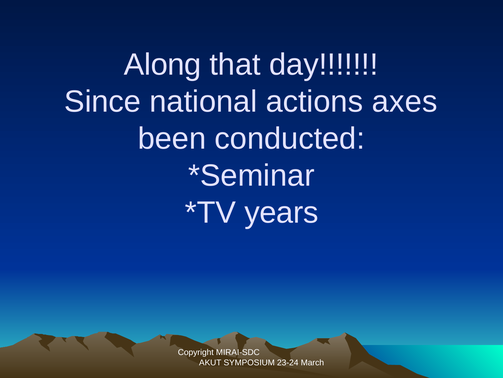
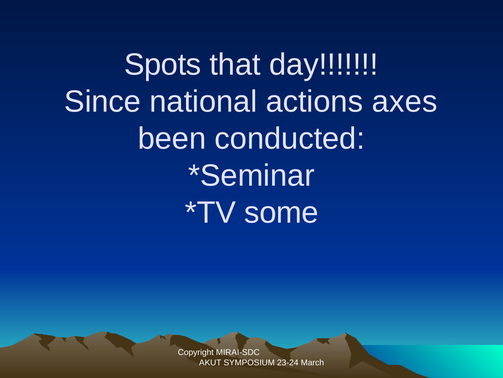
Along: Along -> Spots (163, 65)
years: years -> some (281, 212)
